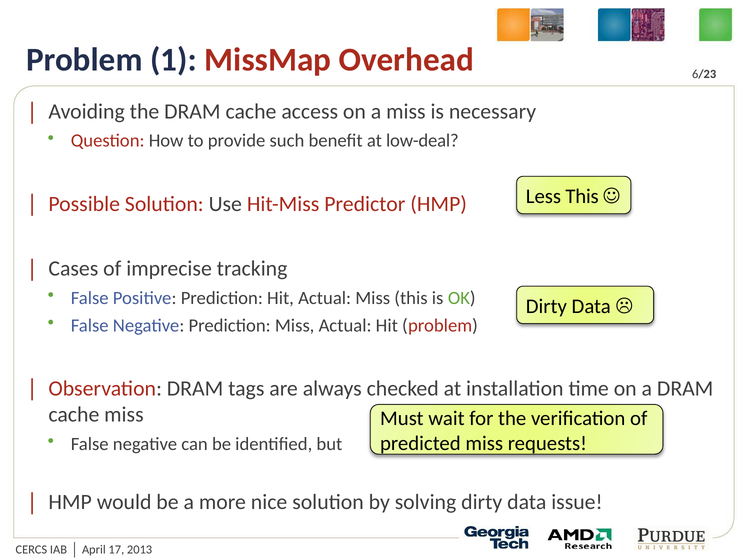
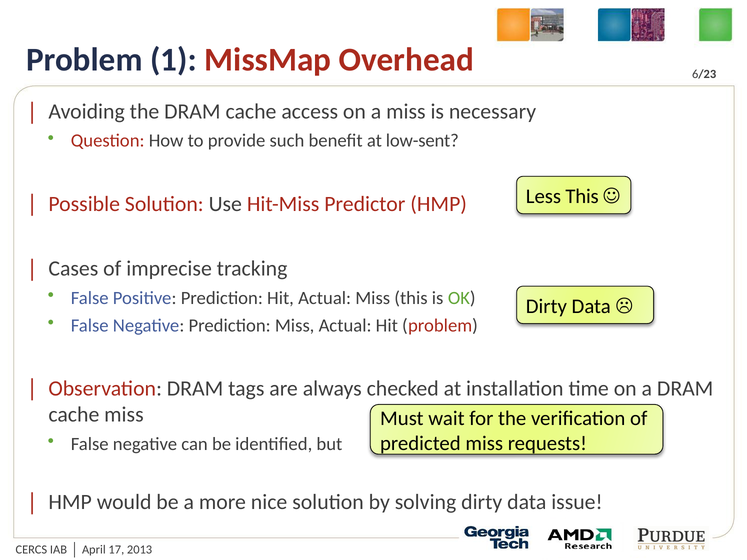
low-deal: low-deal -> low-sent (422, 141)
